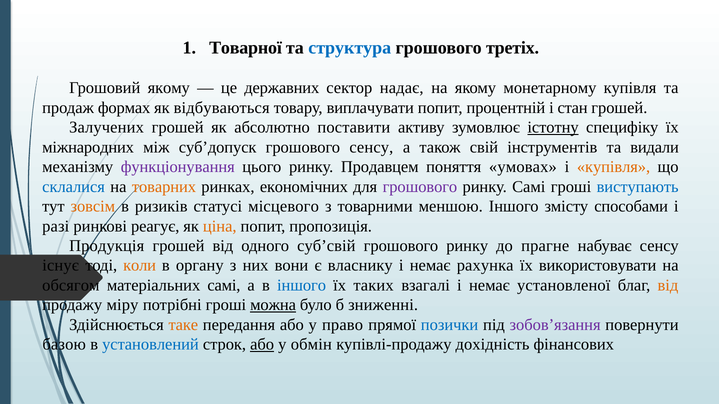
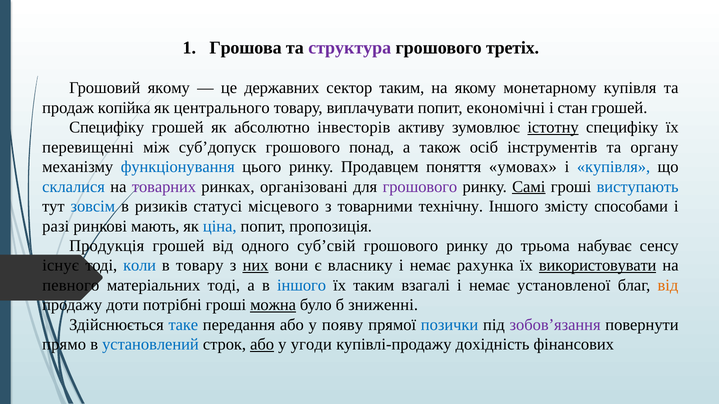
Товарної: Товарної -> Грошова (246, 48)
структура colour: blue -> purple (350, 48)
сектор надає: надає -> таким (402, 88)
формах: формах -> копійка (124, 108)
відбуваються: відбуваються -> центрального (222, 108)
процентній: процентній -> економічні (506, 108)
Залучених: Залучених -> Специфіку (107, 128)
поставити: поставити -> інвесторів (354, 128)
міжнародних: міжнародних -> перевищенні (88, 147)
грошового сенсу: сенсу -> понад (372, 147)
свій: свій -> осіб (484, 147)
видали: видали -> органу (654, 147)
функціонування colour: purple -> blue (178, 167)
купівля colour: orange -> blue (614, 167)
товарних colour: orange -> purple (164, 187)
економічних: економічних -> організовані (304, 187)
Самі underline: none -> present (529, 187)
зовсім colour: orange -> blue (93, 207)
меншою: меншою -> технічну (451, 207)
реагує: реагує -> мають (155, 226)
ціна colour: orange -> blue (220, 226)
прагне: прагне -> трьома (545, 246)
коли colour: orange -> blue (140, 266)
в органу: органу -> товару (200, 266)
них underline: none -> present (256, 266)
використовувати underline: none -> present (598, 266)
обсягом: обсягом -> певного (71, 286)
матеріальних самі: самі -> тоді (224, 286)
їх таких: таких -> таким (374, 286)
міру: міру -> доти (123, 305)
таке colour: orange -> blue (183, 325)
право: право -> появу (343, 325)
базою: базою -> прямо (64, 345)
обмін: обмін -> угоди (311, 345)
